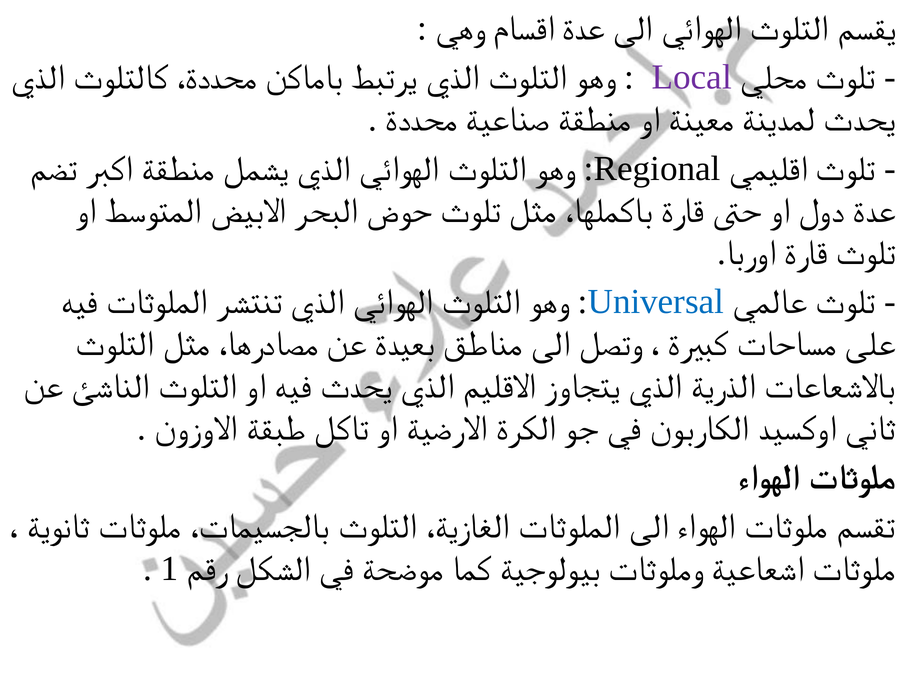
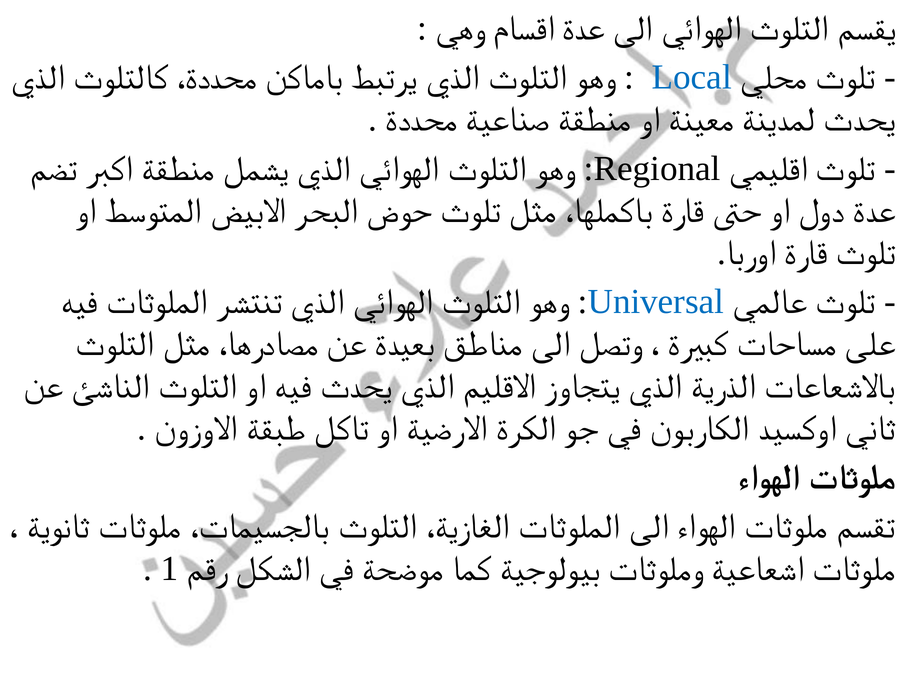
Local colour: purple -> blue (692, 77)
